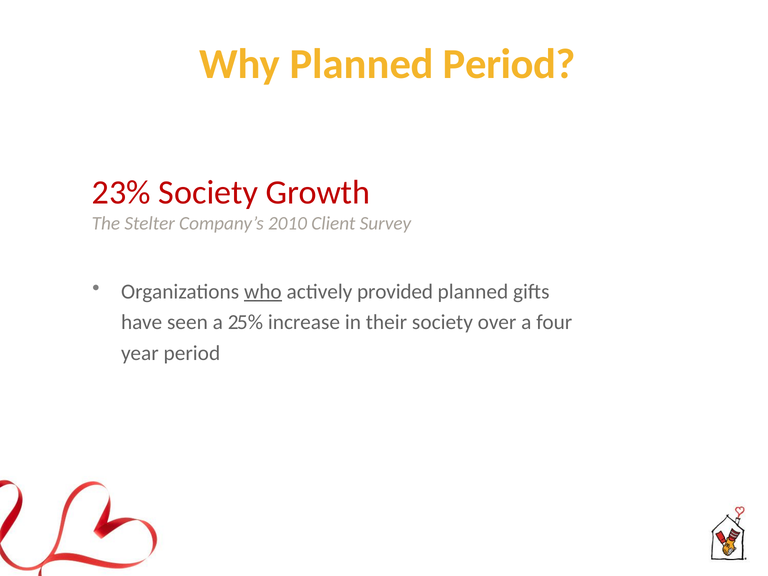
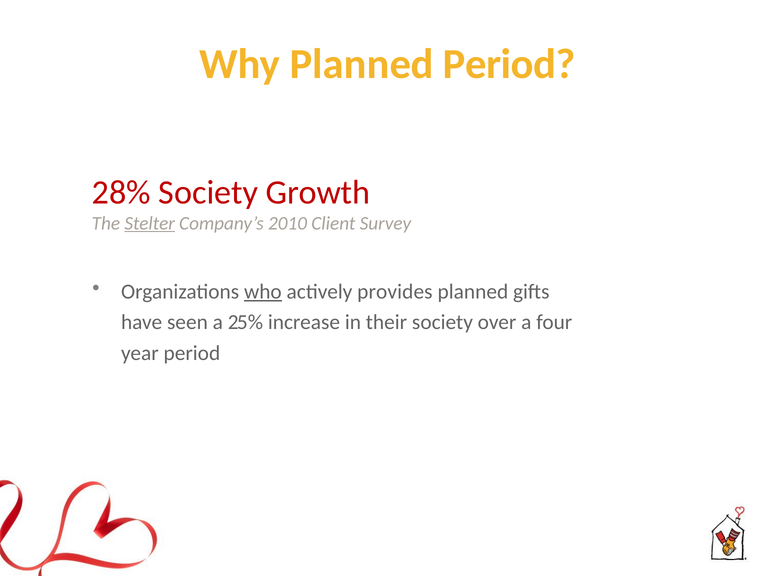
23%: 23% -> 28% (121, 192)
Stelter underline: none -> present (150, 223)
provided: provided -> provides (395, 292)
